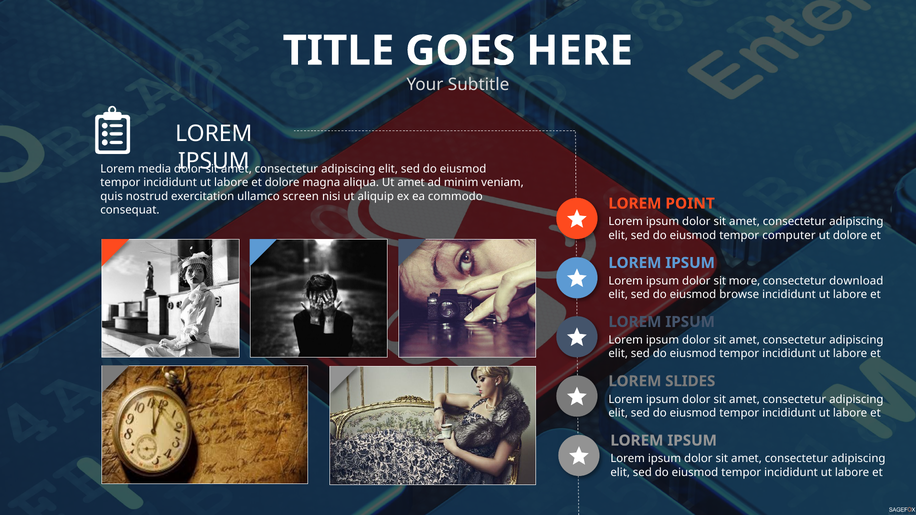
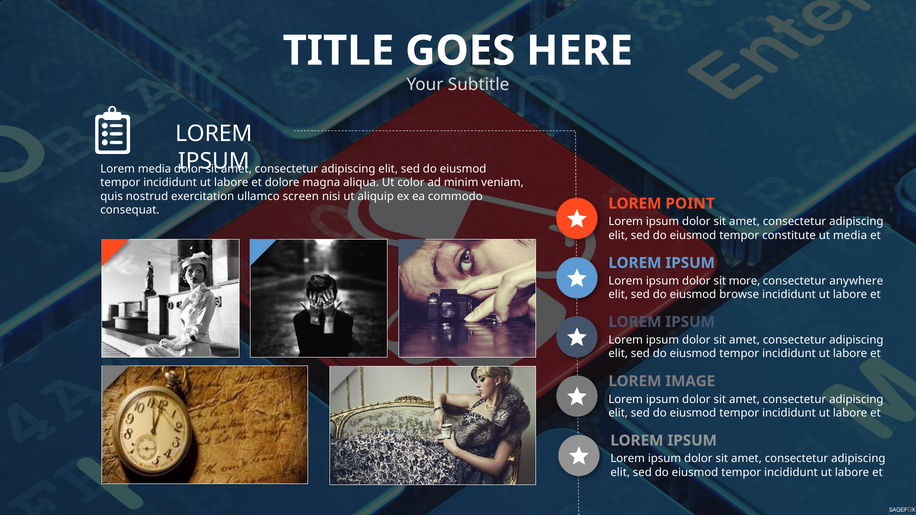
Ut amet: amet -> color (411, 183)
computer: computer -> constitute (789, 235)
ut dolore: dolore -> media (850, 235)
download: download -> anywhere (856, 281)
SLIDES: SLIDES -> IMAGE (690, 381)
